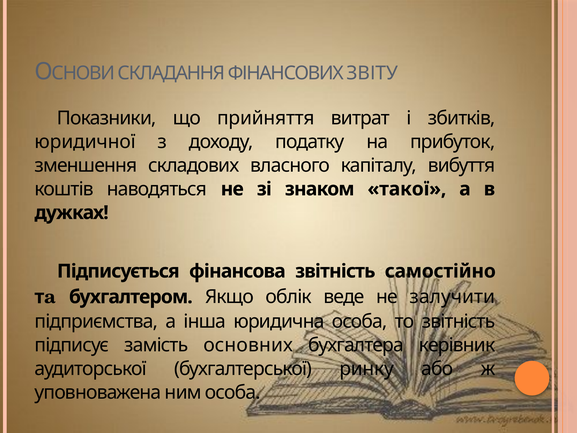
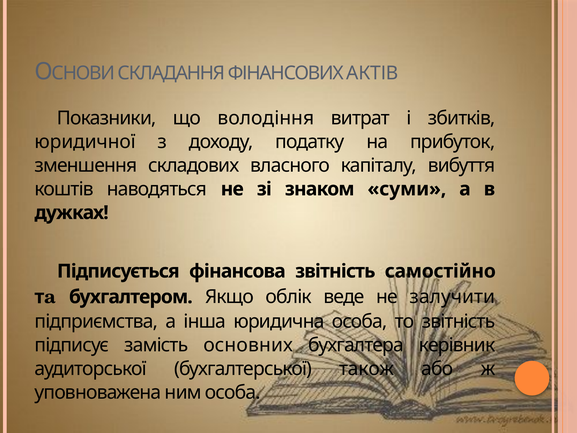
ЗВІТУ: ЗВІТУ -> АКТІВ (372, 73)
прийняття: прийняття -> володіння (266, 118)
такої: такої -> суми (407, 189)
ринку: ринку -> також (367, 369)
